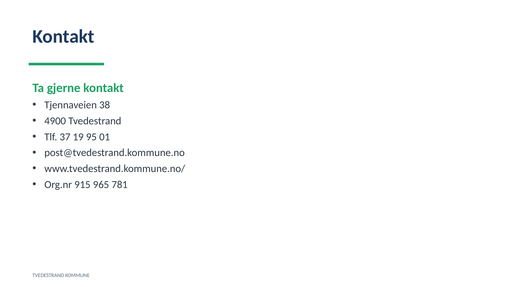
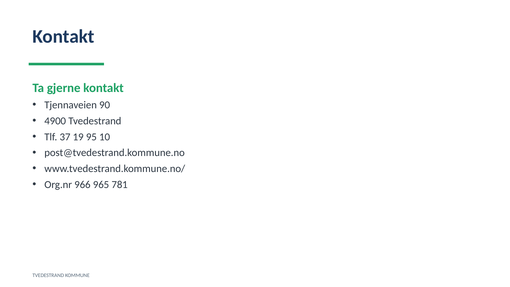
38: 38 -> 90 (105, 105)
01: 01 -> 10 (105, 137)
915: 915 -> 966 (82, 185)
